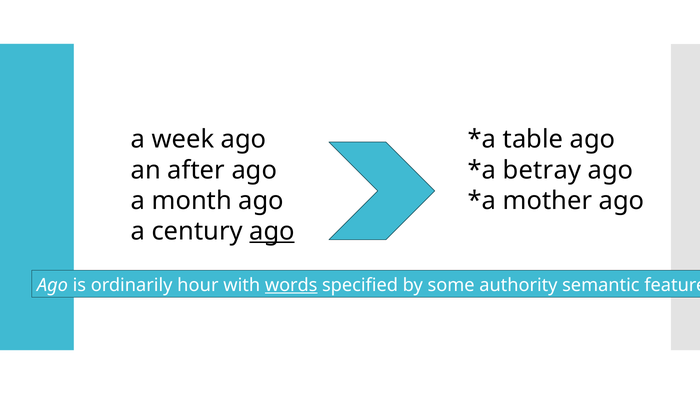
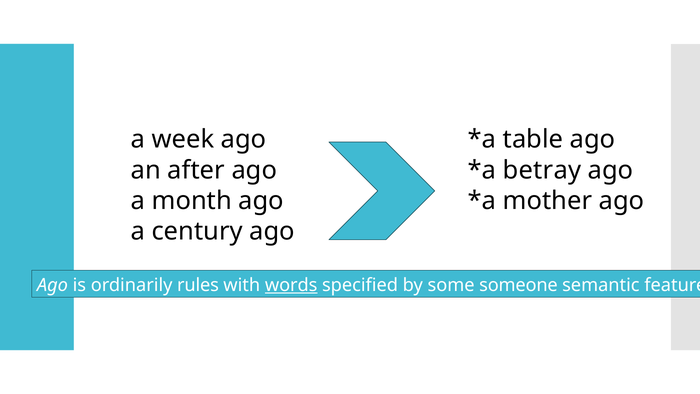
ago underline: present -> none (272, 231)
hour: hour -> rules (198, 285)
authority: authority -> someone (518, 285)
